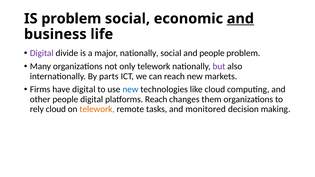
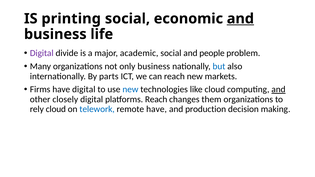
IS problem: problem -> printing (71, 19)
major nationally: nationally -> academic (139, 53)
only telework: telework -> business (154, 66)
but colour: purple -> blue (219, 66)
and underline: none -> present (278, 90)
other people: people -> closely (65, 99)
telework colour: orange -> blue (97, 109)
remote tasks: tasks -> have (157, 109)
monitored: monitored -> production (206, 109)
